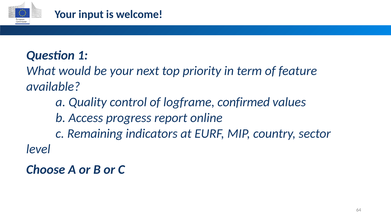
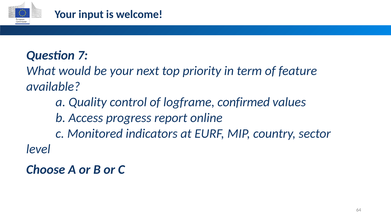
1: 1 -> 7 (83, 55)
Remaining: Remaining -> Monitored (95, 133)
